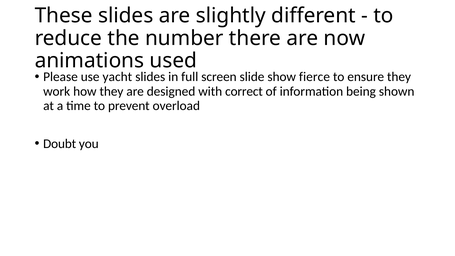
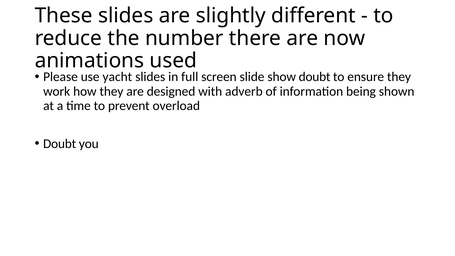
show fierce: fierce -> doubt (315, 77)
correct: correct -> adverb (244, 91)
